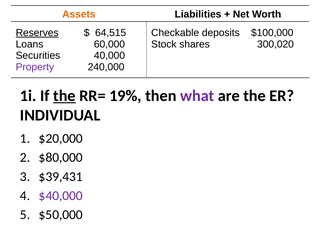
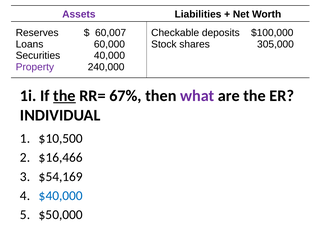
Assets colour: orange -> purple (79, 14)
Reserves underline: present -> none (37, 33)
64,515: 64,515 -> 60,007 (111, 33)
300,020: 300,020 -> 305,000 (275, 44)
19%: 19% -> 67% (125, 96)
$20,000: $20,000 -> $10,500 (61, 138)
$80,000: $80,000 -> $16,466 (61, 157)
$39,431: $39,431 -> $54,169 (61, 176)
$40,000 colour: purple -> blue (61, 195)
